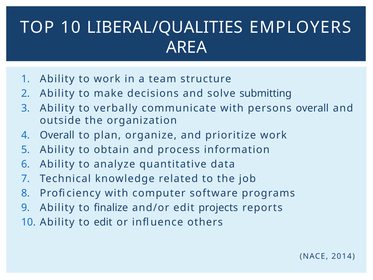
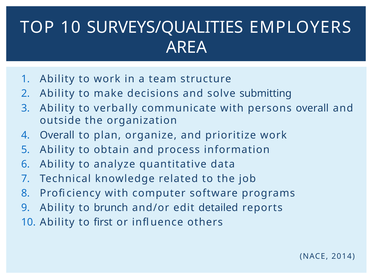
LIBERAL/QUALITIES: LIBERAL/QUALITIES -> SURVEYS/QUALITIES (165, 27)
finalize: finalize -> brunch (111, 208)
projects: projects -> detailed (218, 208)
to edit: edit -> first (103, 222)
